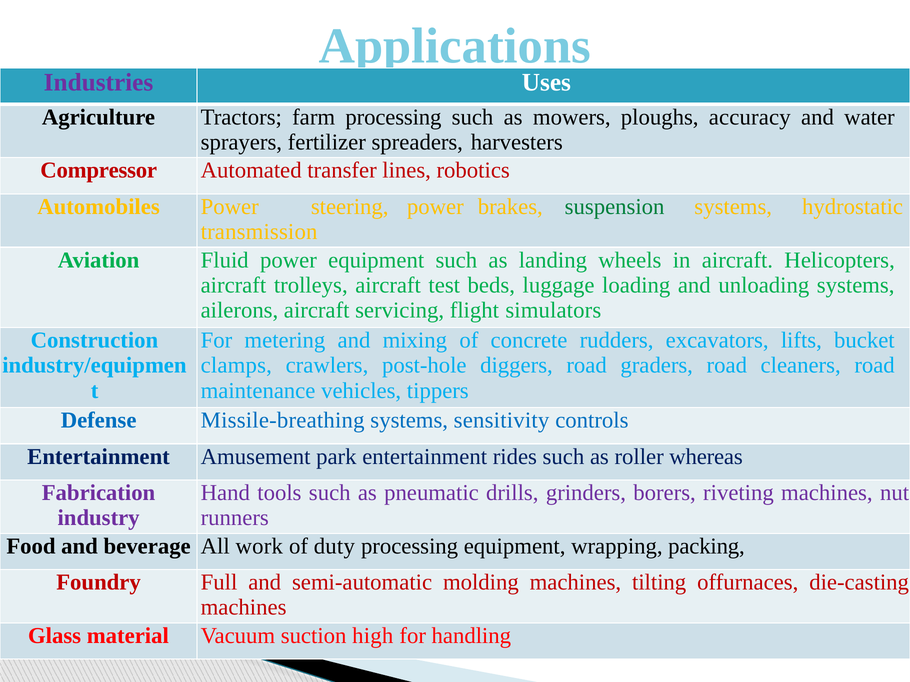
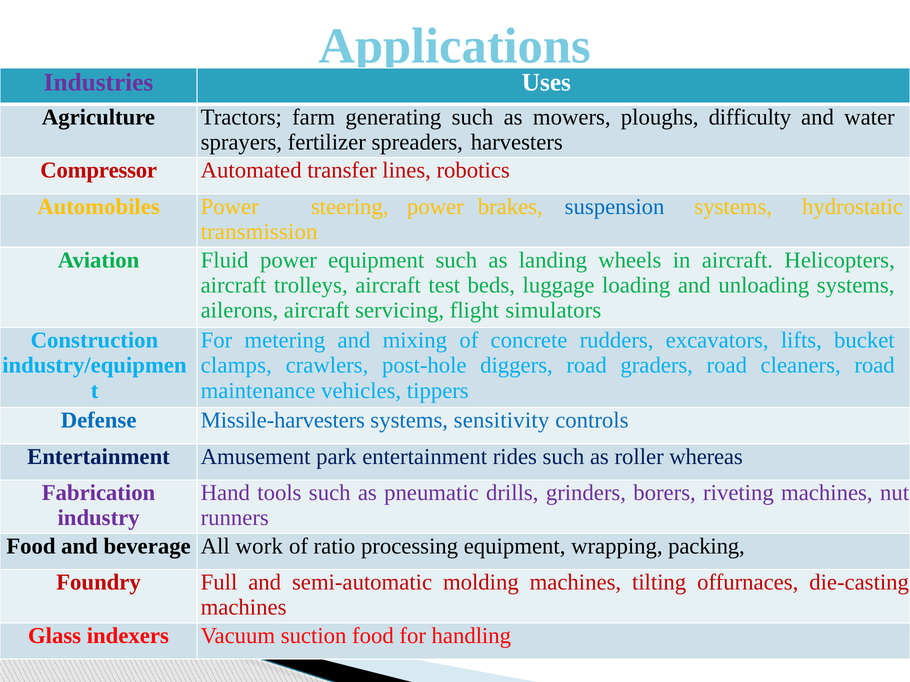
farm processing: processing -> generating (393, 117)
accuracy: accuracy -> difficulty (750, 117)
suspension colour: green -> blue (615, 207)
Missile-breathing: Missile-breathing -> Missile-harvesters (283, 421)
duty: duty -> ratio (334, 547)
material: material -> indexers (128, 636)
suction high: high -> food (373, 636)
